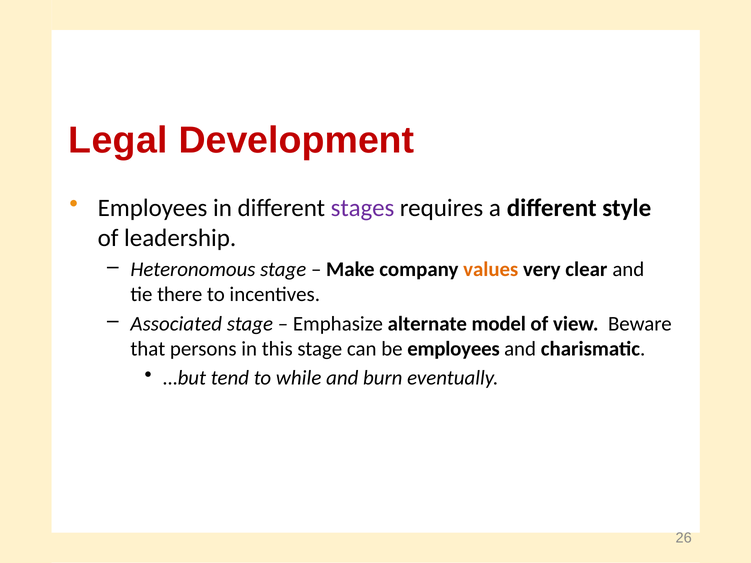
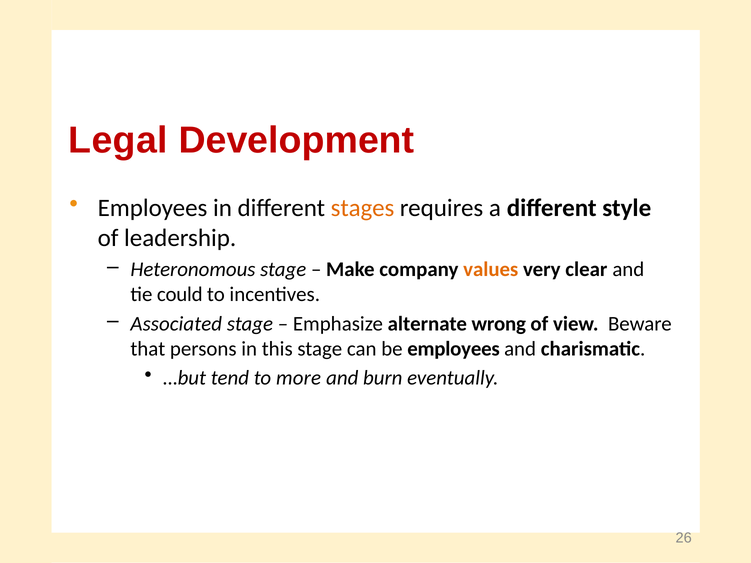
stages colour: purple -> orange (363, 208)
there: there -> could (180, 295)
model: model -> wrong (499, 324)
while: while -> more (299, 378)
